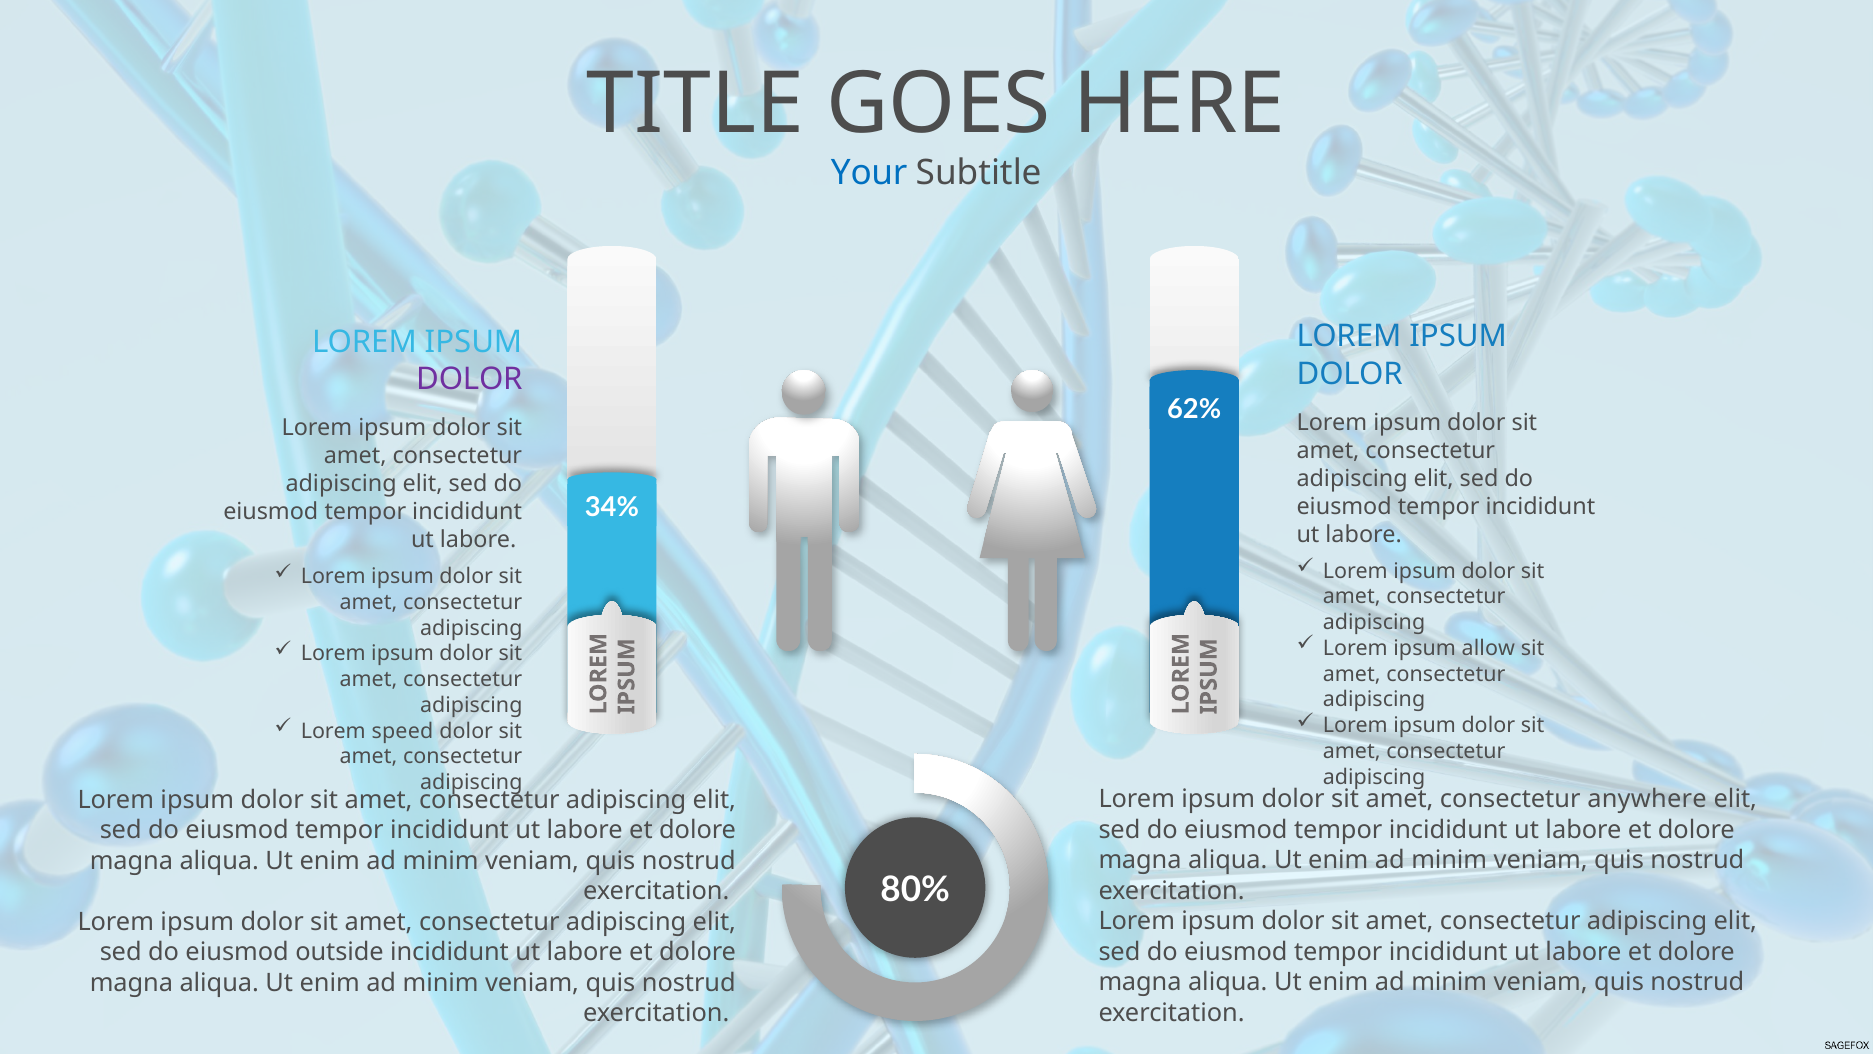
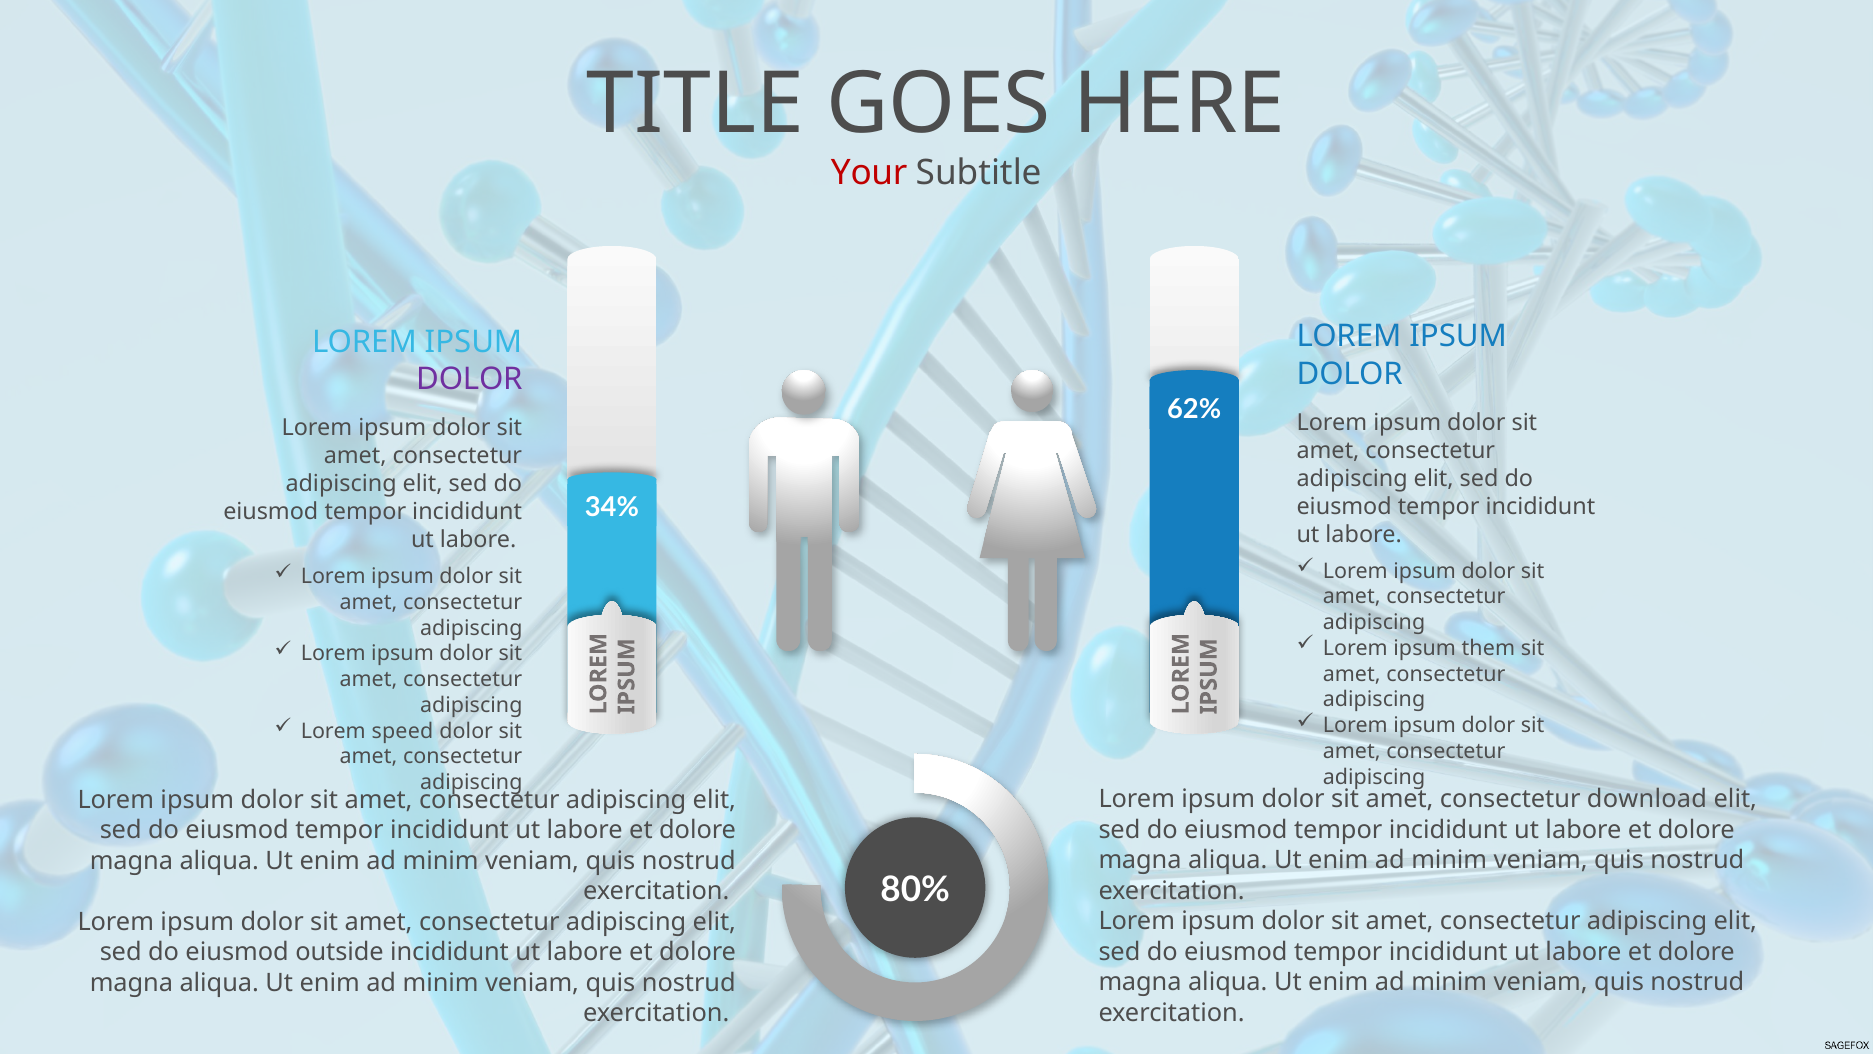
Your colour: blue -> red (869, 173)
allow: allow -> them (1488, 648)
anywhere: anywhere -> download (1647, 799)
